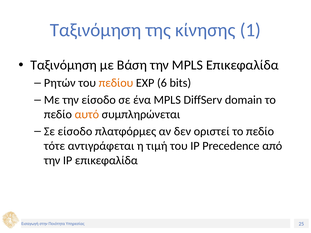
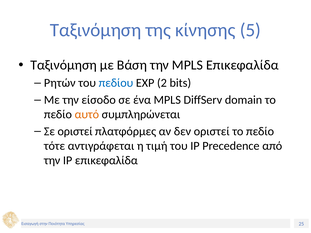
1: 1 -> 5 (250, 30)
πεδίου colour: orange -> blue (116, 83)
6: 6 -> 2 (162, 83)
Σε είσοδο: είσοδο -> οριστεί (75, 132)
